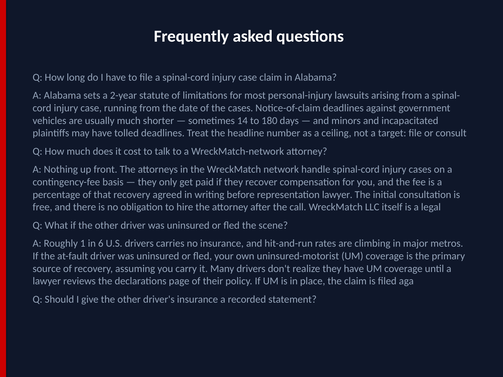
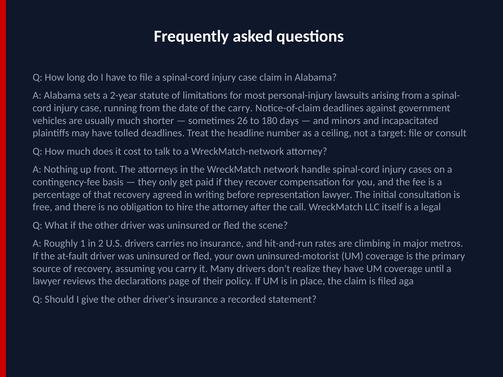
the cases: cases -> carry (240, 108)
14: 14 -> 26 (242, 121)
6: 6 -> 2 (101, 244)
